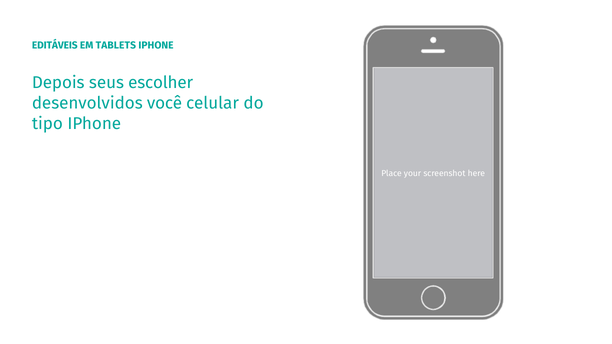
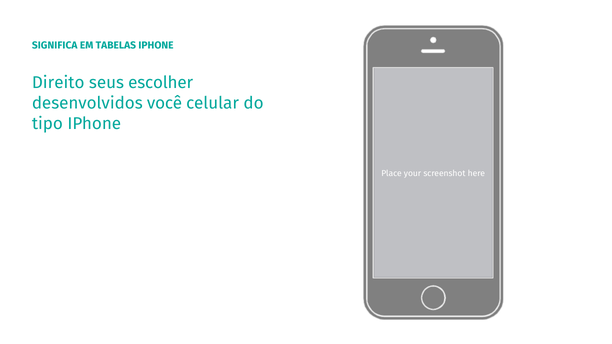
EDITÁVEIS: EDITÁVEIS -> SIGNIFICA (55, 45)
TABLETS: TABLETS -> TABELAS (116, 45)
Depois: Depois -> Direito (58, 83)
